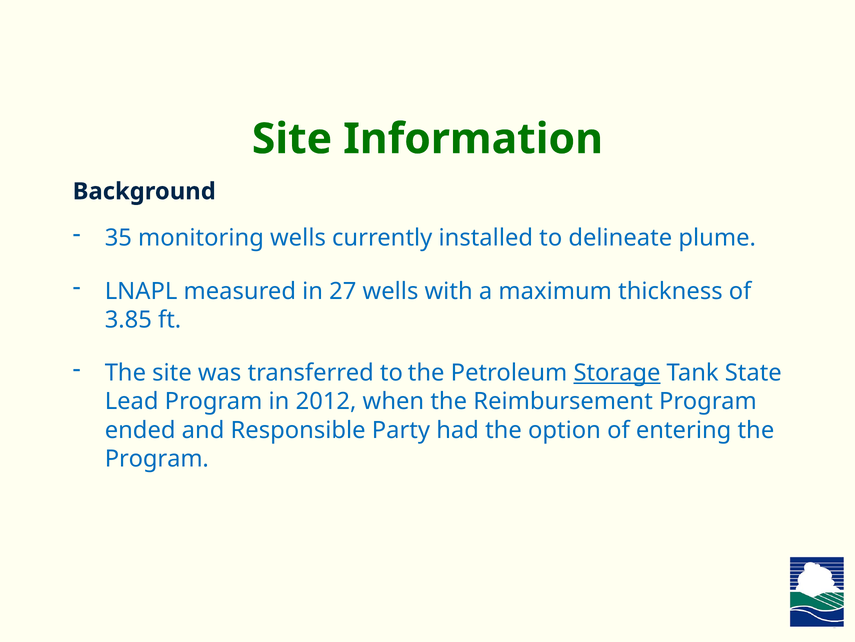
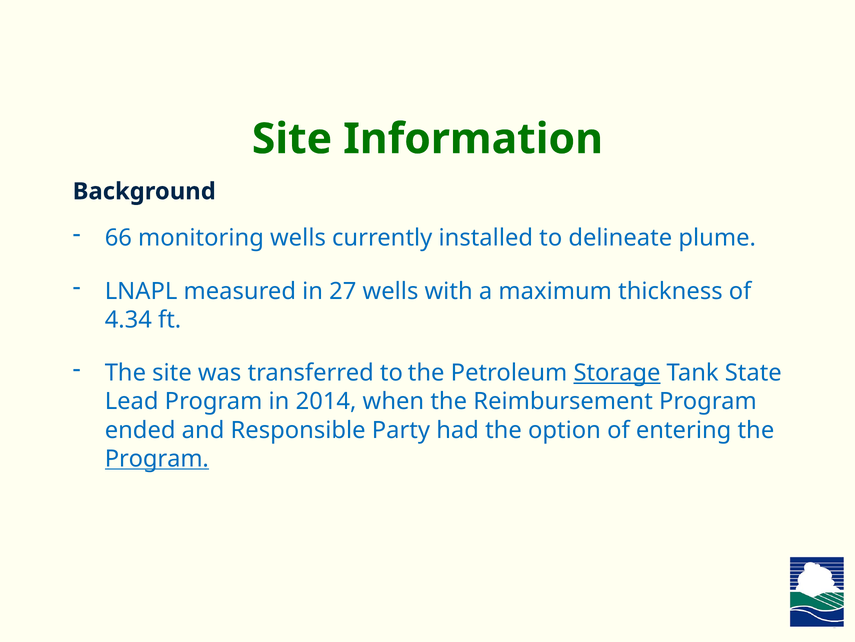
35: 35 -> 66 (118, 238)
3.85: 3.85 -> 4.34 (128, 319)
2012: 2012 -> 2014 (326, 401)
Program underline: none -> present (157, 458)
